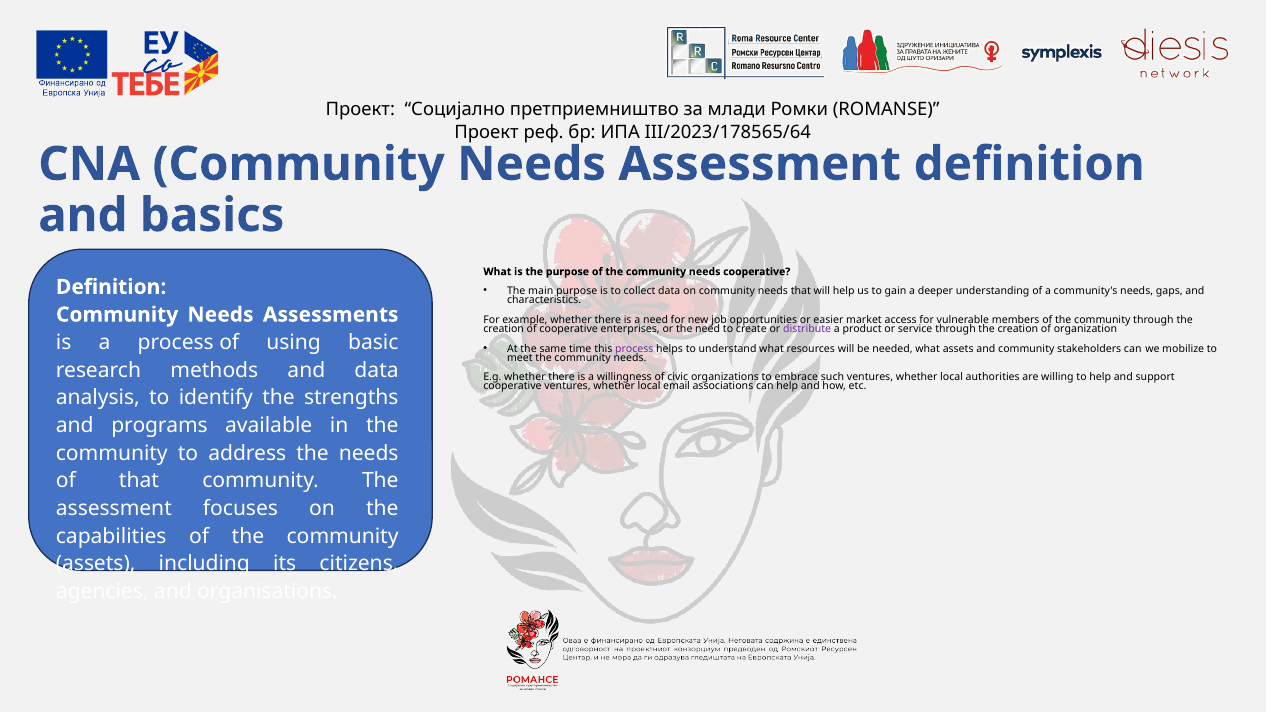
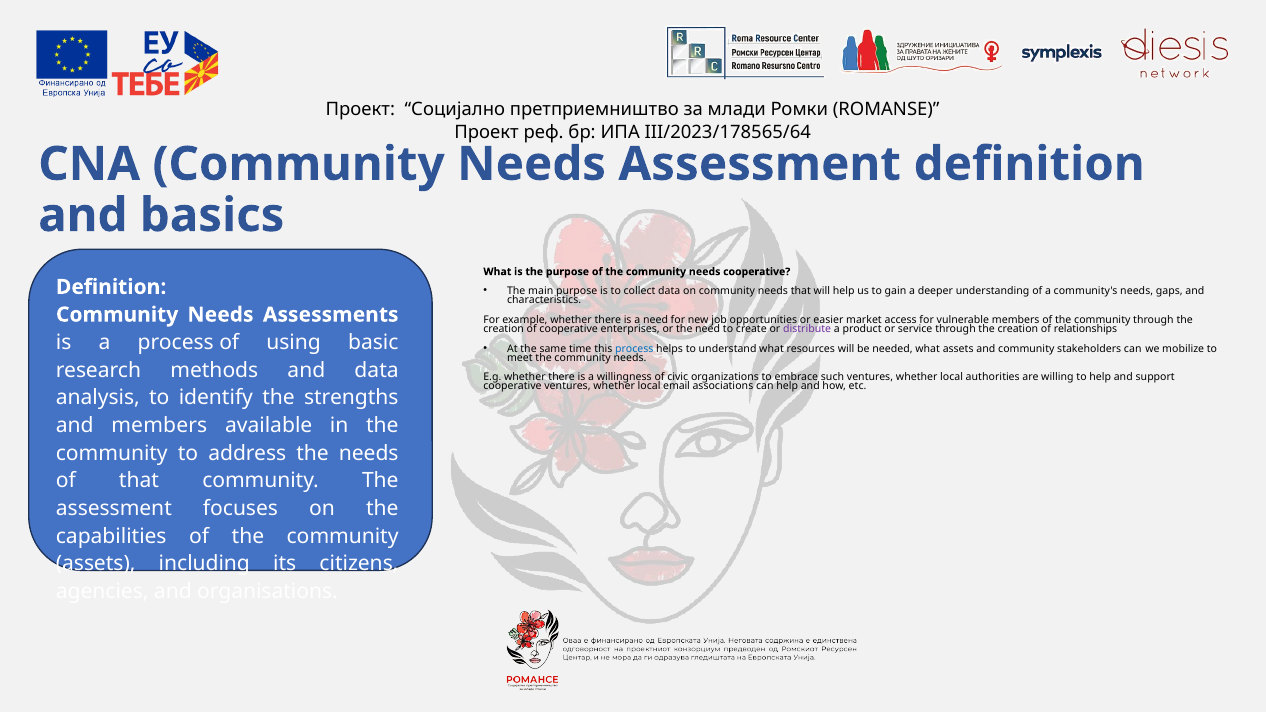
organization: organization -> relationships (1085, 329)
process colour: purple -> blue (634, 349)
and programs: programs -> members (159, 426)
